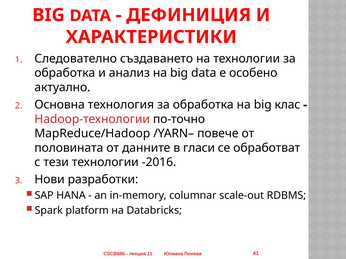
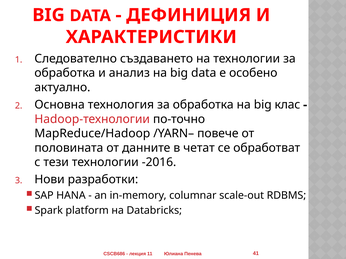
гласи: гласи -> четат (199, 148)
